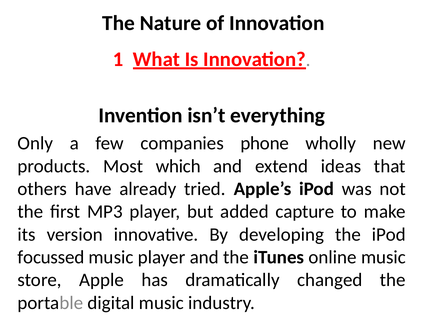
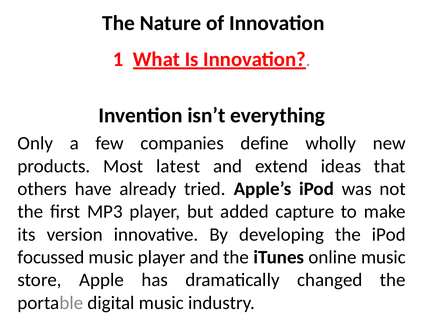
phone: phone -> define (265, 143)
which: which -> latest (178, 166)
